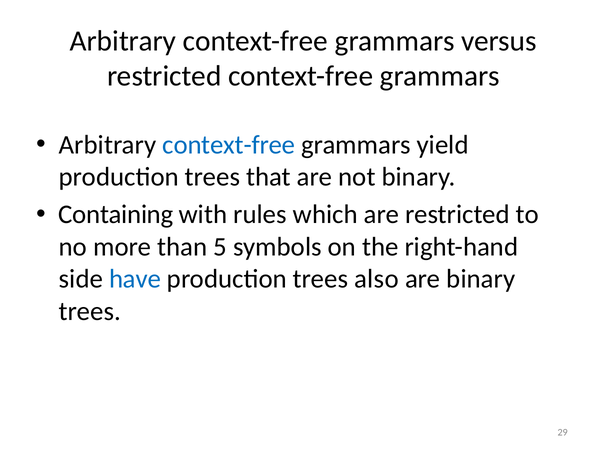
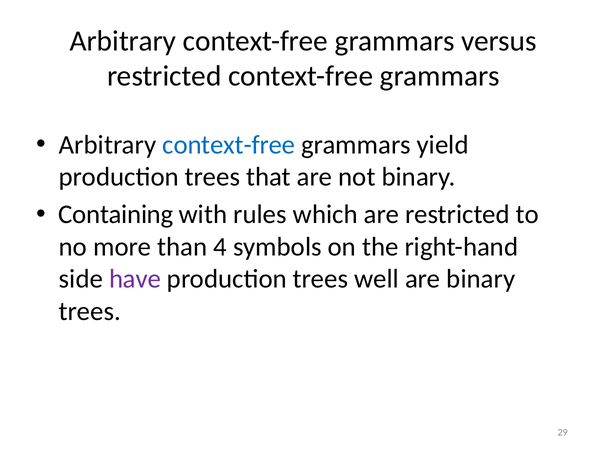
5: 5 -> 4 (220, 247)
have colour: blue -> purple (135, 279)
also: also -> well (377, 279)
